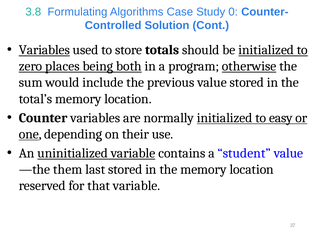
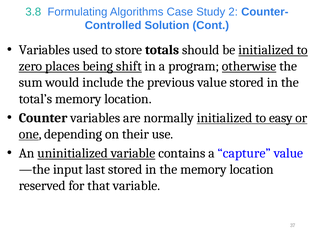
0: 0 -> 2 (233, 12)
Variables underline: present -> none (44, 50)
both: both -> shift (129, 66)
student: student -> capture (244, 153)
them: them -> input (68, 169)
